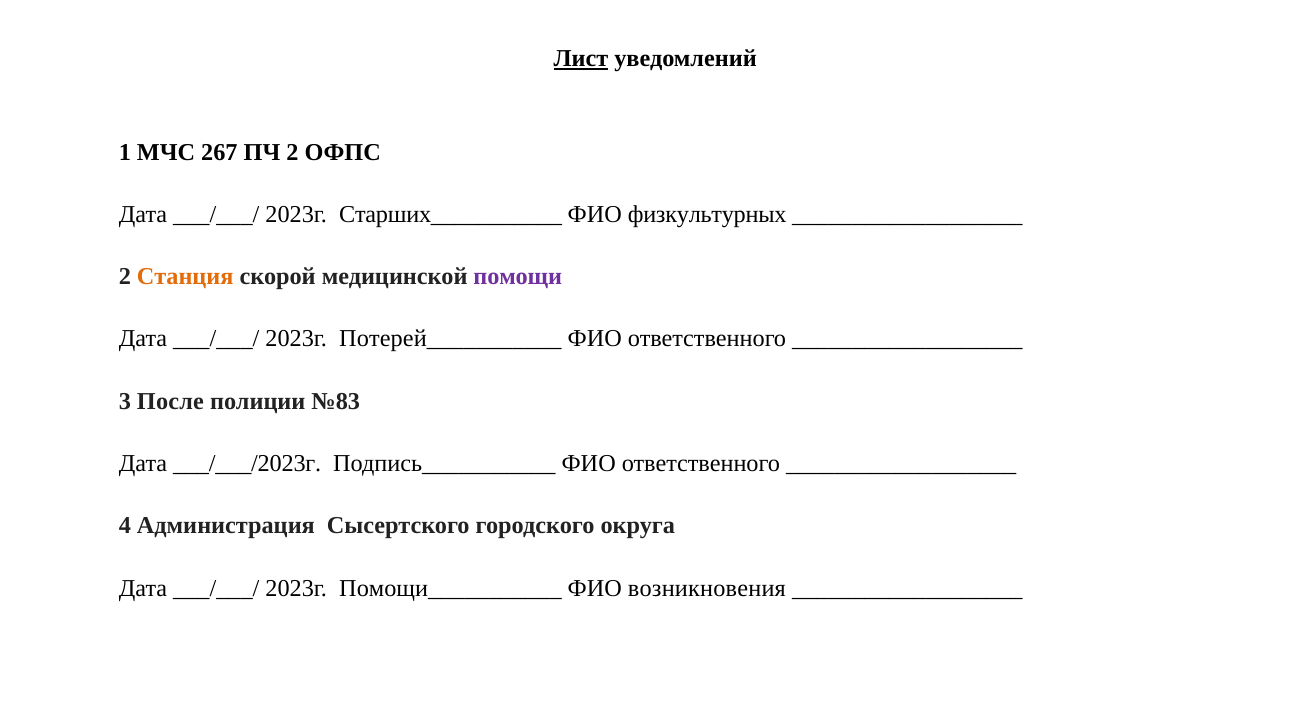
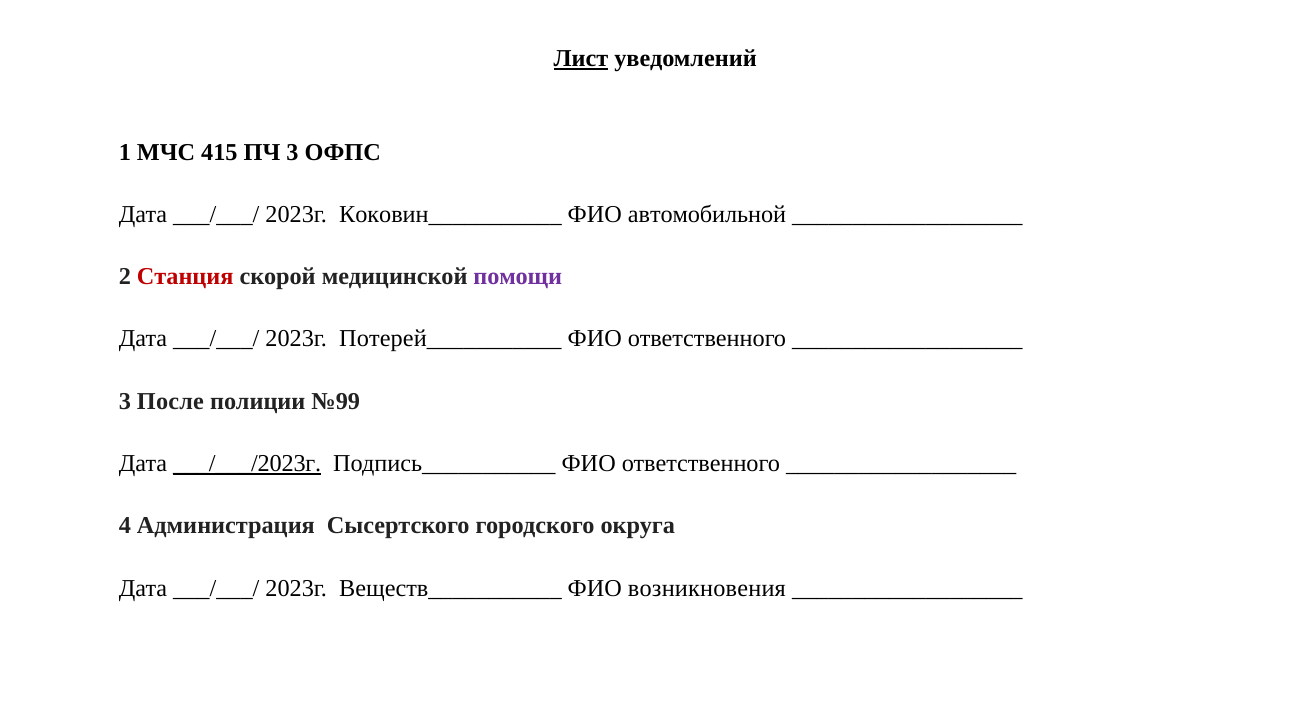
267: 267 -> 415 (219, 152)
ПЧ 2: 2 -> 3 (292, 152)
Старших___________: Старших___________ -> Коковин___________ (450, 214)
физкультурных: физкультурных -> автомобильной (707, 214)
Станция colour: orange -> red (185, 277)
№83: №83 -> №99 (336, 401)
___/___/2023г underline: none -> present (247, 463)
Помощи___________: Помощи___________ -> Веществ___________ (450, 588)
